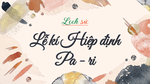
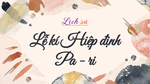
Lịch colour: green -> purple (70, 21)
